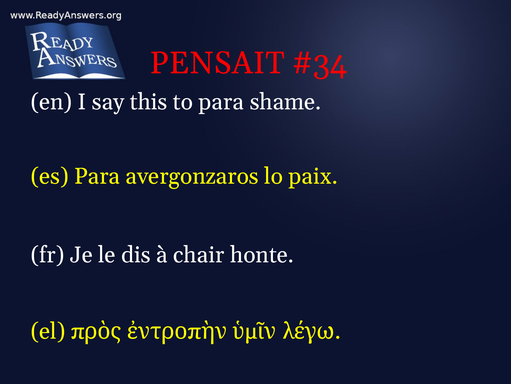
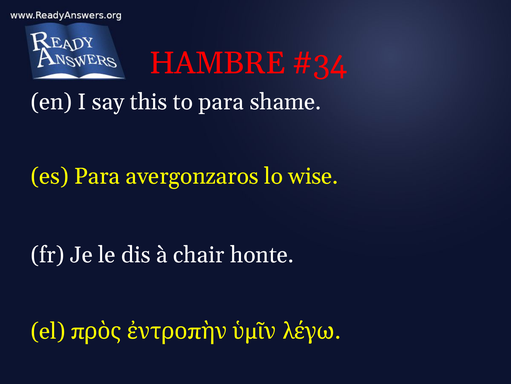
PENSAIT: PENSAIT -> HAMBRE (218, 63)
paix: paix -> wise (313, 176)
